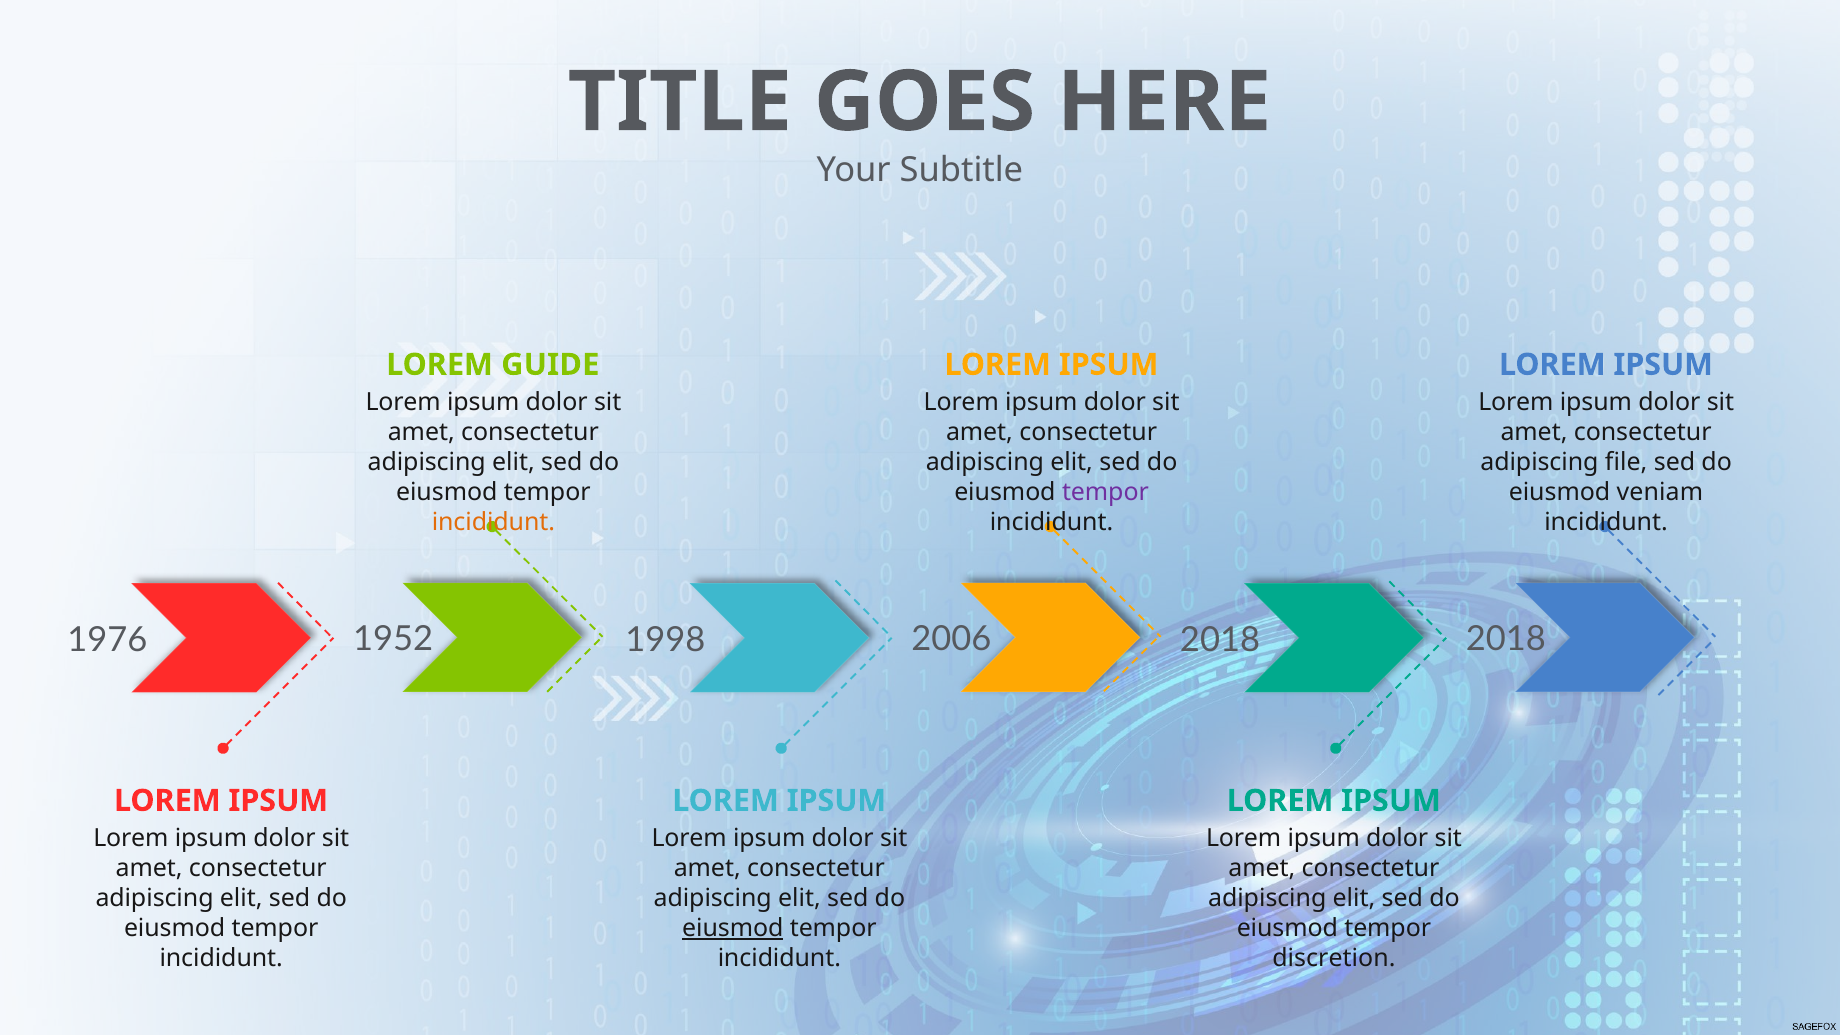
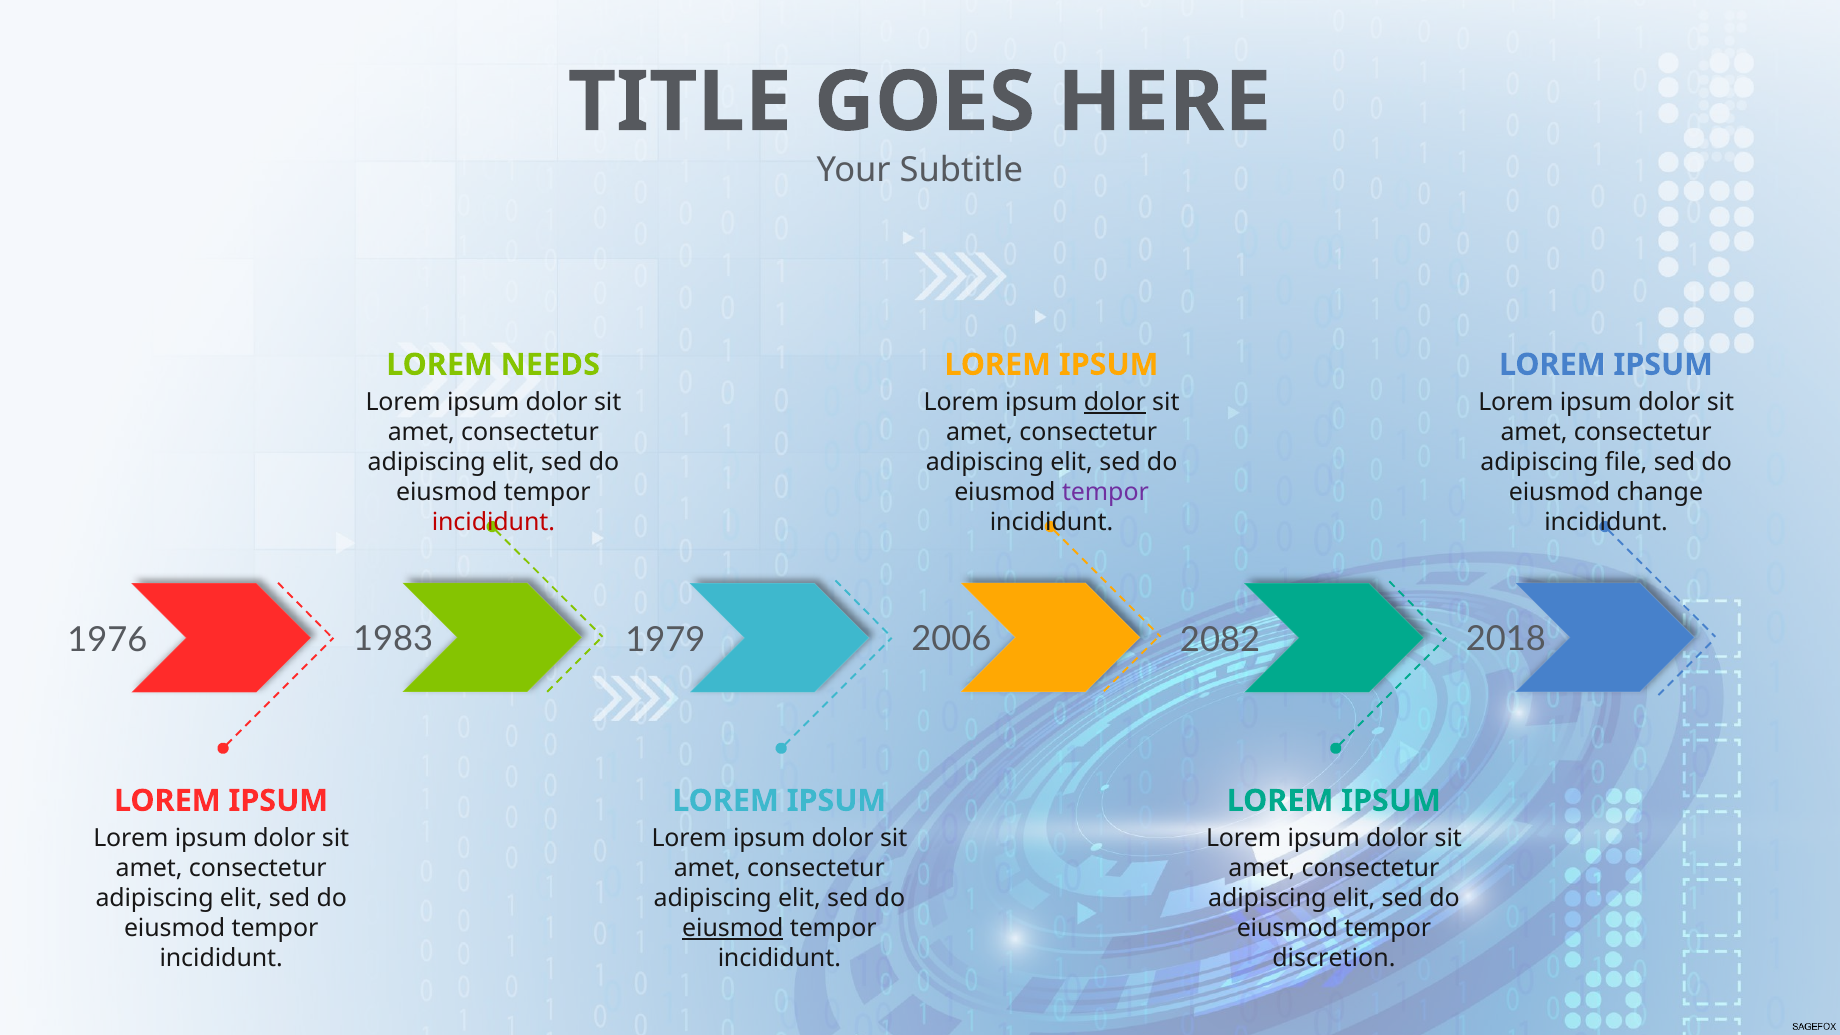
GUIDE: GUIDE -> NEEDS (550, 365)
dolor underline: none -> present (1115, 402)
veniam: veniam -> change (1660, 492)
incididunt colour: orange -> red (493, 522)
1952: 1952 -> 1983 (393, 639)
1998: 1998 -> 1979 (665, 640)
2018: 2018 -> 2082 (1220, 640)
